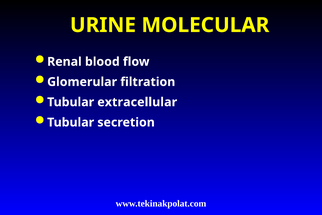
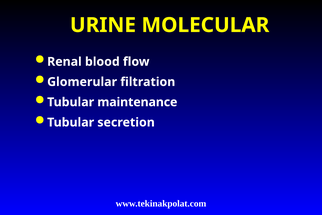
extracellular: extracellular -> maintenance (137, 102)
